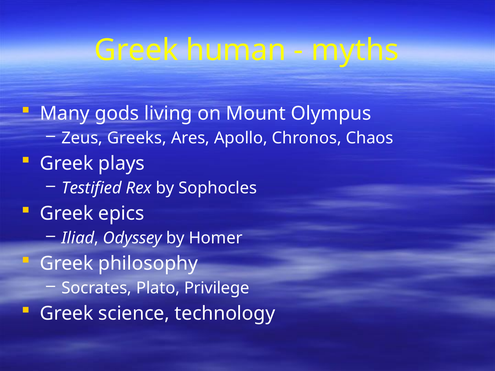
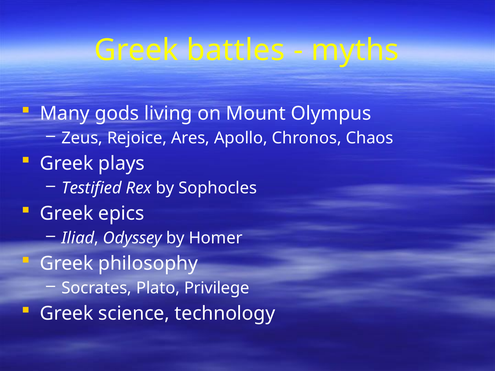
human: human -> battles (236, 50)
Greeks: Greeks -> Rejoice (137, 138)
